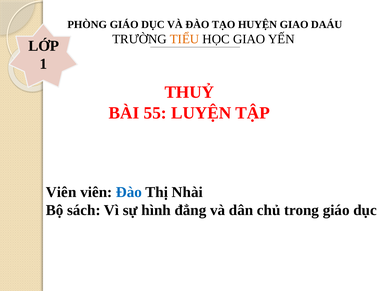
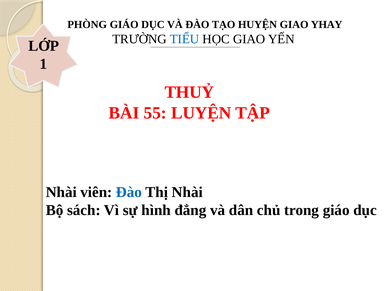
DAÁU: DAÁU -> YHAY (327, 25)
TIỂU colour: orange -> blue (185, 39)
Viên: Viên -> Nhài (61, 192)
